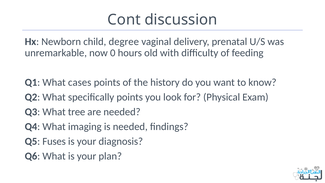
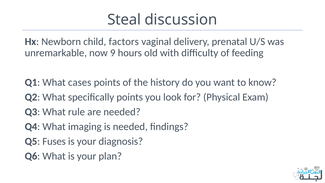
Cont: Cont -> Steal (124, 20)
degree: degree -> factors (124, 42)
0: 0 -> 9 (113, 53)
tree: tree -> rule (76, 112)
